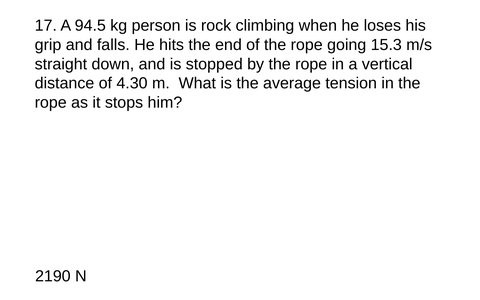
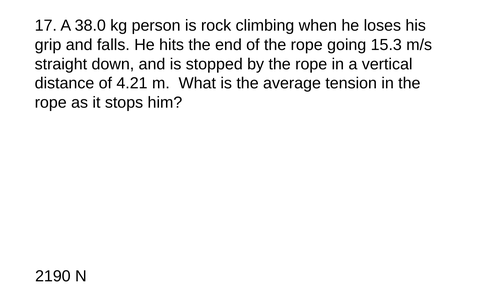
94.5: 94.5 -> 38.0 (90, 26)
4.30: 4.30 -> 4.21 (132, 83)
